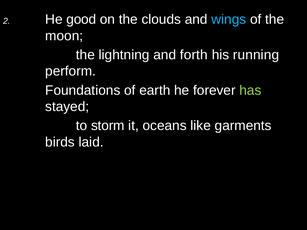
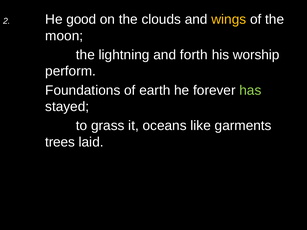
wings colour: light blue -> yellow (229, 19)
running: running -> worship (256, 55)
storm: storm -> grass (108, 126)
birds: birds -> trees (60, 142)
